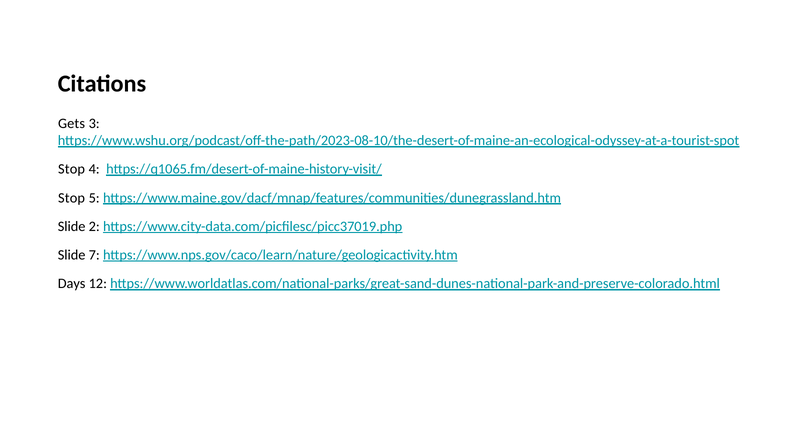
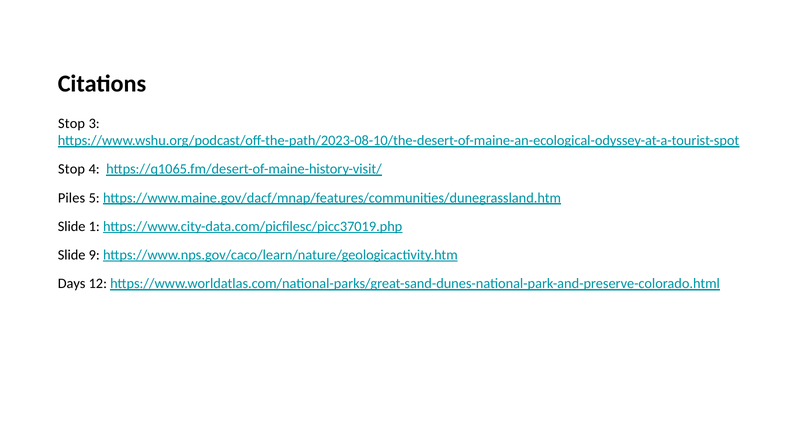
Gets: Gets -> Stop (72, 123)
Stop: Stop -> Piles (72, 198)
2: 2 -> 1 (94, 226)
7: 7 -> 9 (94, 255)
